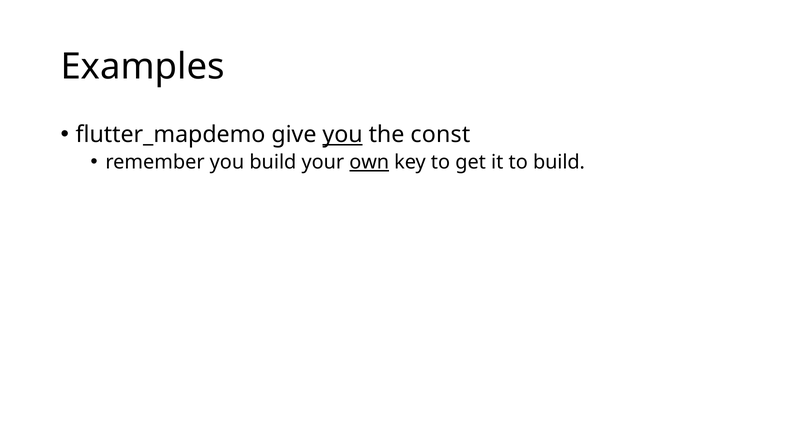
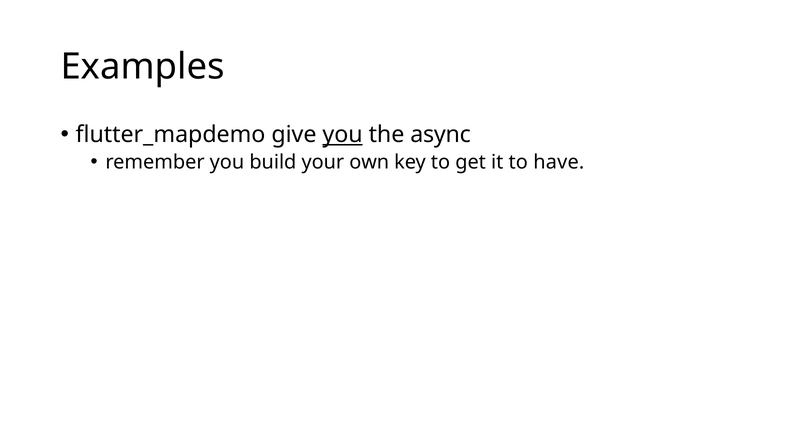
const: const -> async (441, 135)
own underline: present -> none (369, 162)
to build: build -> have (559, 162)
